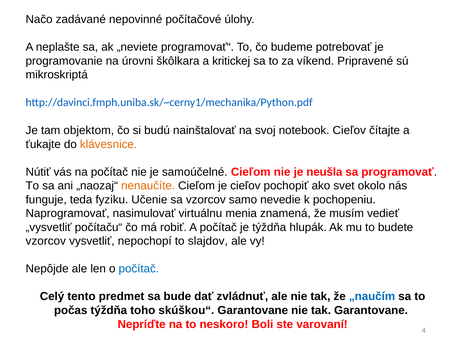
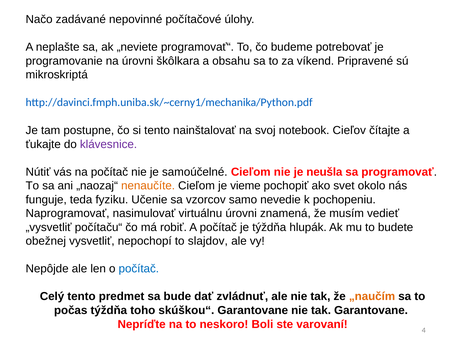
kritickej: kritickej -> obsahu (231, 61)
objektom: objektom -> postupne (89, 131)
si budú: budú -> tento (157, 131)
klávesnice colour: orange -> purple (109, 144)
je cieľov: cieľov -> vieme (245, 186)
virtuálnu menia: menia -> úrovni (241, 214)
vzorcov: vzorcov -> obežnej (46, 242)
„naučím colour: blue -> orange (372, 297)
